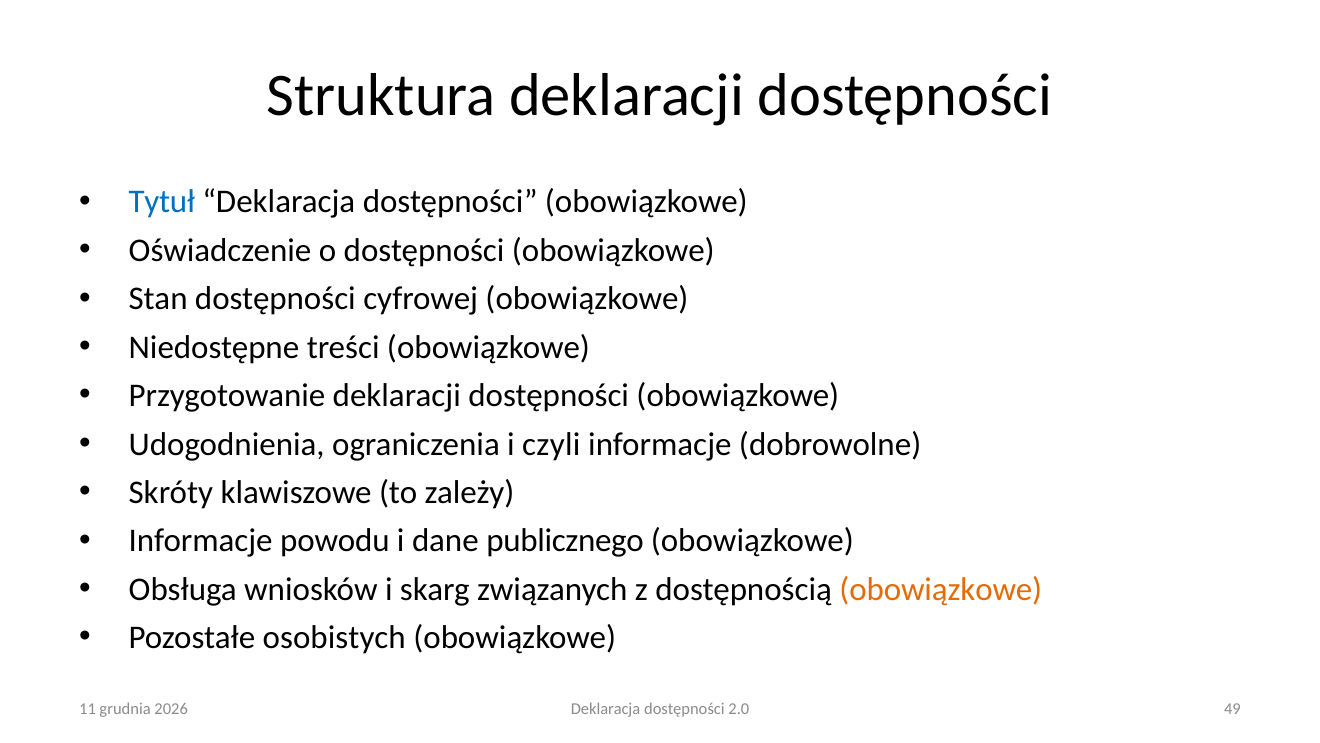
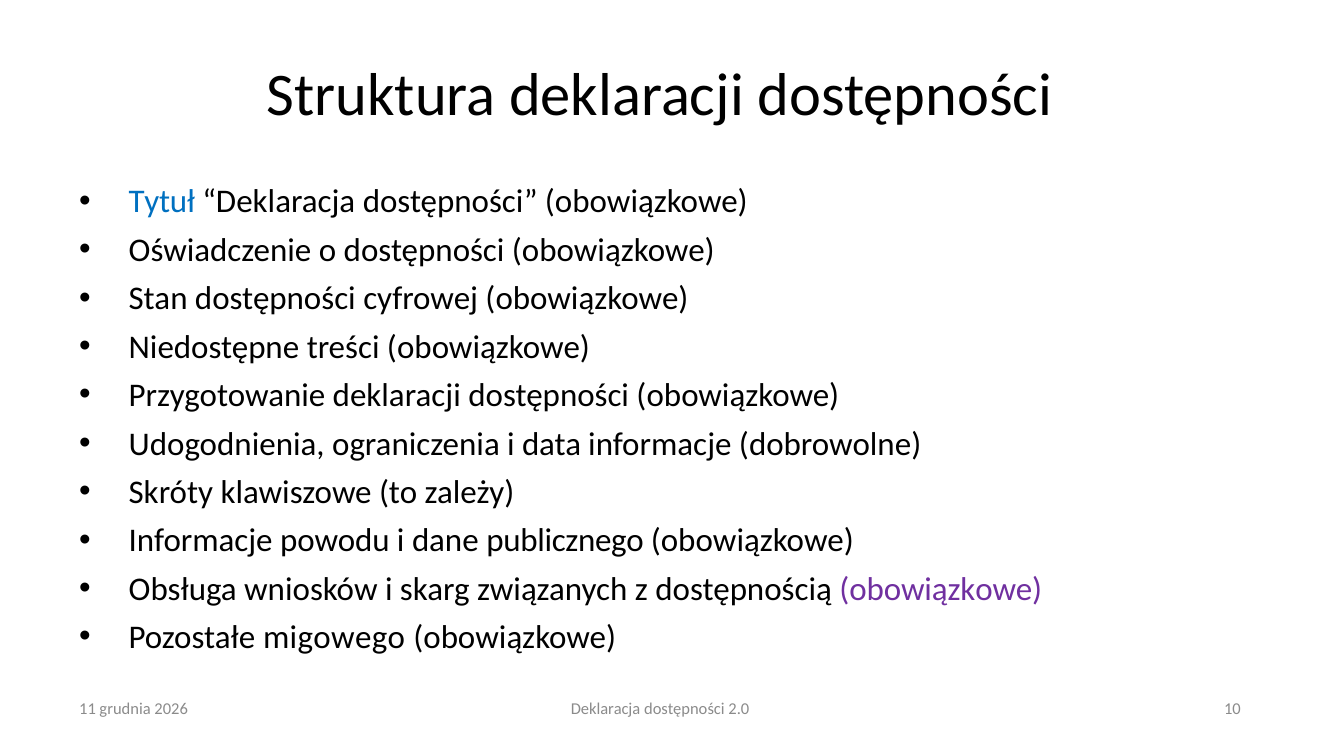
czyli: czyli -> data (552, 444)
obowiązkowe colour: orange -> purple (941, 589)
osobistych: osobistych -> migowego (334, 637)
49: 49 -> 10 (1232, 709)
